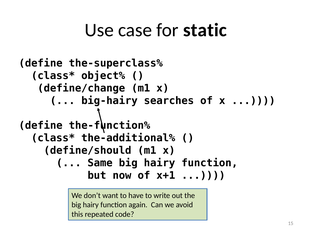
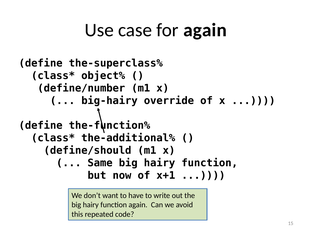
for static: static -> again (205, 30)
define/change: define/change -> define/number (81, 88)
searches: searches -> override (169, 101)
